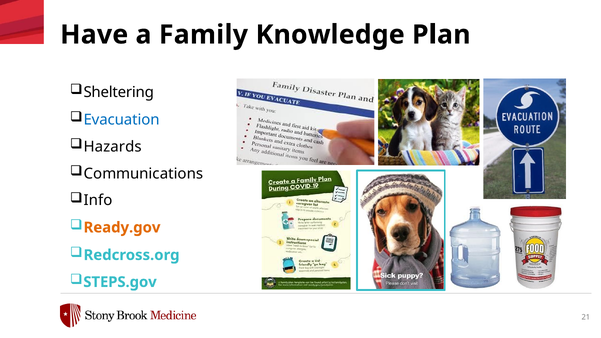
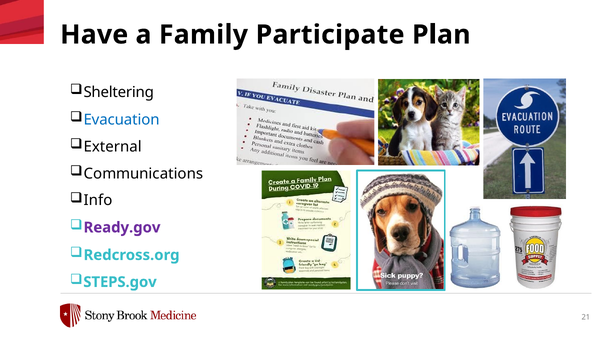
Knowledge: Knowledge -> Participate (330, 35)
Hazards: Hazards -> External (113, 147)
Ready.gov colour: orange -> purple (122, 228)
